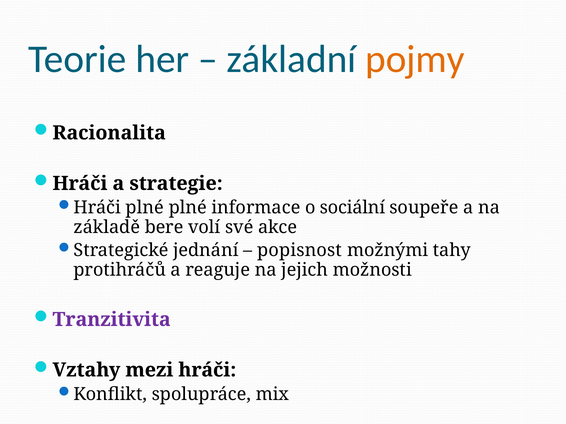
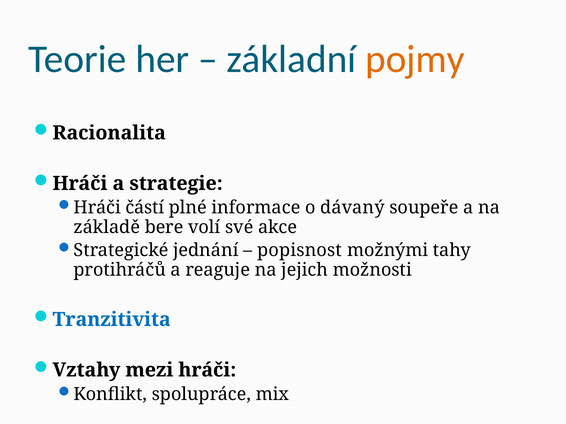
Hráči plné: plné -> částí (145, 208)
sociální: sociální -> dávaný (352, 208)
Tranzitivita colour: purple -> blue (112, 320)
